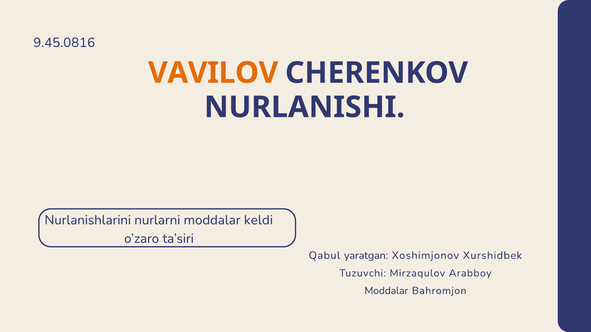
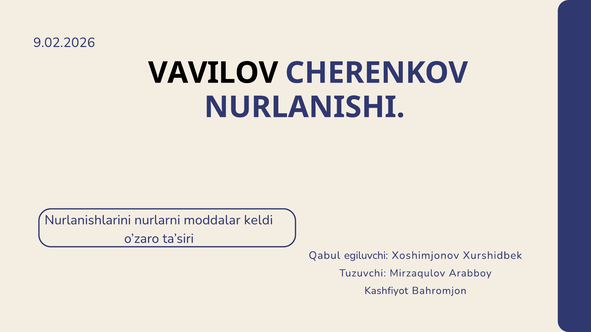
9.45.0816: 9.45.0816 -> 9.02.2026 (64, 43)
VAVILOV colour: orange -> black (213, 73)
yaratgan: yaratgan -> egiluvchi (366, 256)
Moddalar: Moddalar -> Kashfiyot (386, 291)
